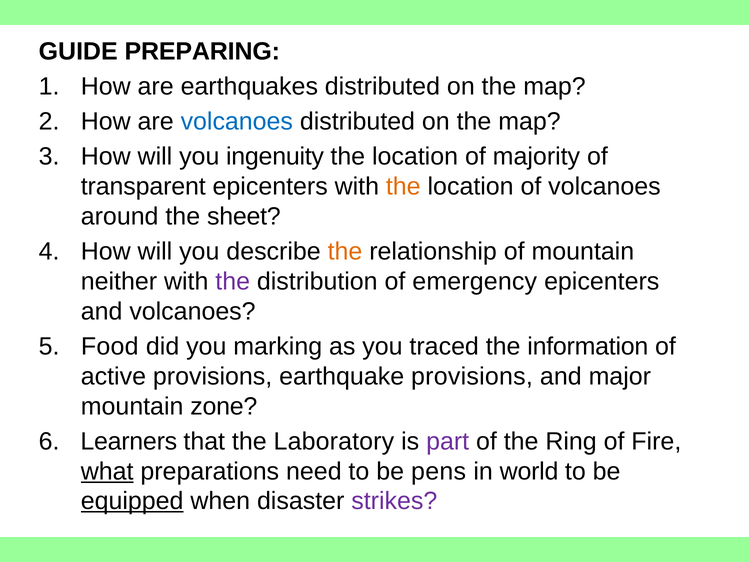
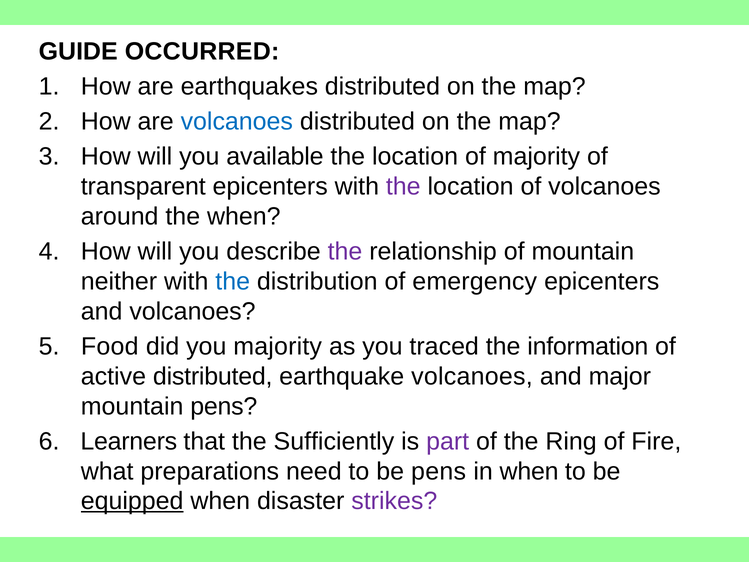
PREPARING: PREPARING -> OCCURRED (202, 52)
ingenuity: ingenuity -> available (275, 157)
the colour: orange -> purple (403, 186)
the sheet: sheet -> when (244, 216)
the colour: orange -> purple (345, 251)
the colour: purple -> blue (233, 281)
you marking: marking -> majority (278, 346)
active provisions: provisions -> distributed (213, 376)
earthquake provisions: provisions -> volcanoes (472, 376)
mountain zone: zone -> pens (224, 406)
Laboratory: Laboratory -> Sufficiently (334, 441)
what underline: present -> none (107, 471)
in world: world -> when (529, 471)
